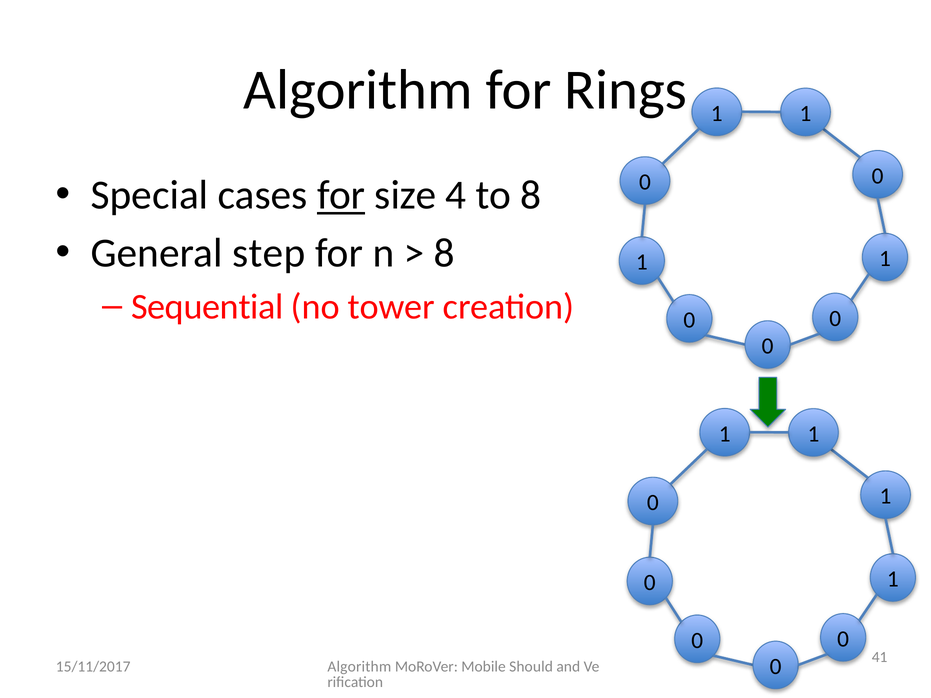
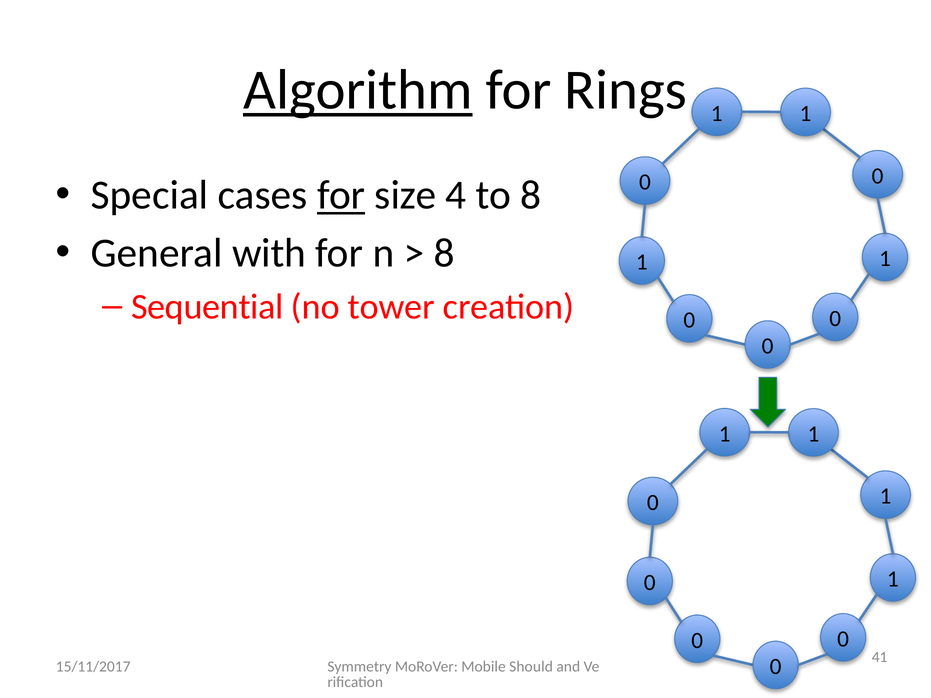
Algorithm underline: none -> present (358, 90)
step: step -> with (269, 253)
Algorithm: Algorithm -> Symmetry (359, 667)
